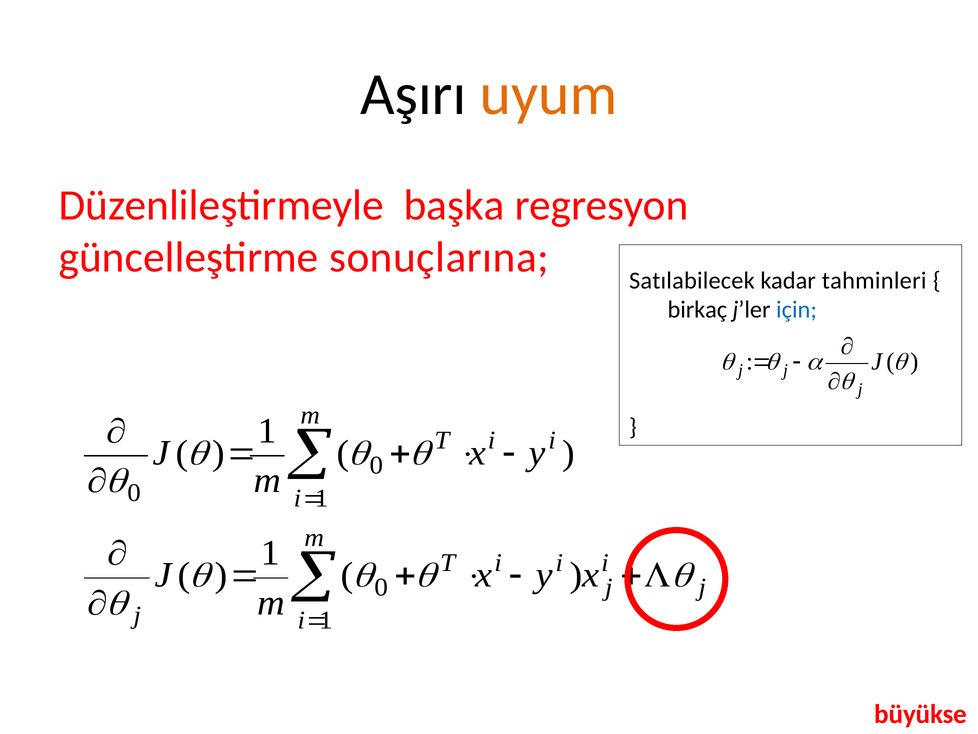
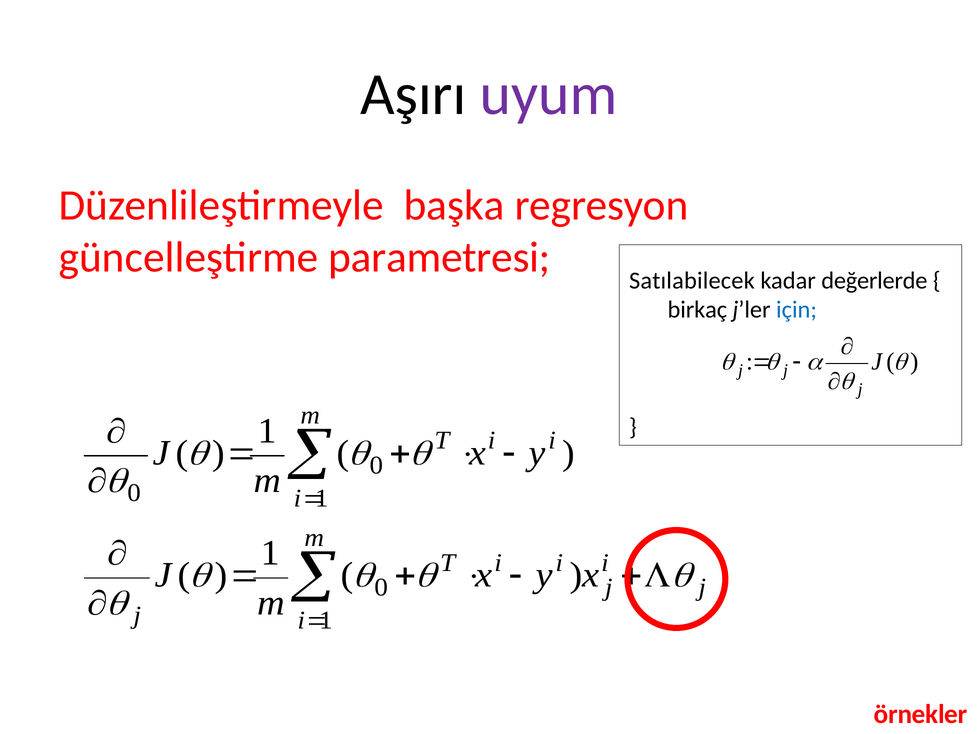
uyum colour: orange -> purple (549, 95)
sonuçlarına: sonuçlarına -> parametresi (439, 257)
tahminleri: tahminleri -> değerlerde (874, 280)
büyükse: büyükse -> örnekler (921, 714)
